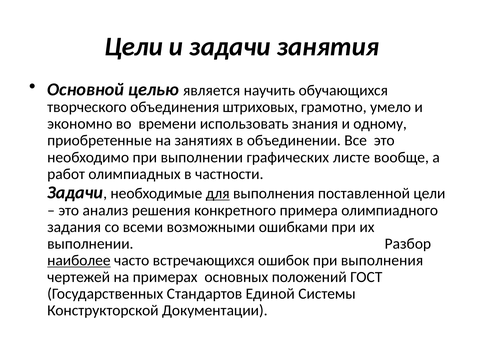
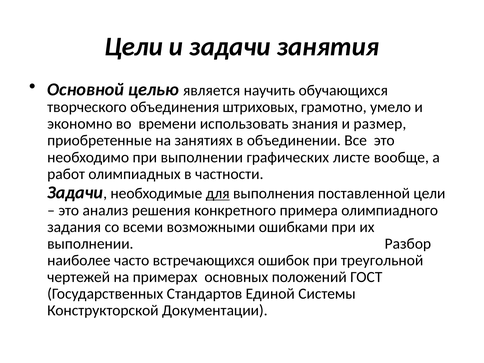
одному: одному -> размер (380, 124)
наиболее underline: present -> none (79, 260)
при выполнения: выполнения -> треугольной (382, 260)
